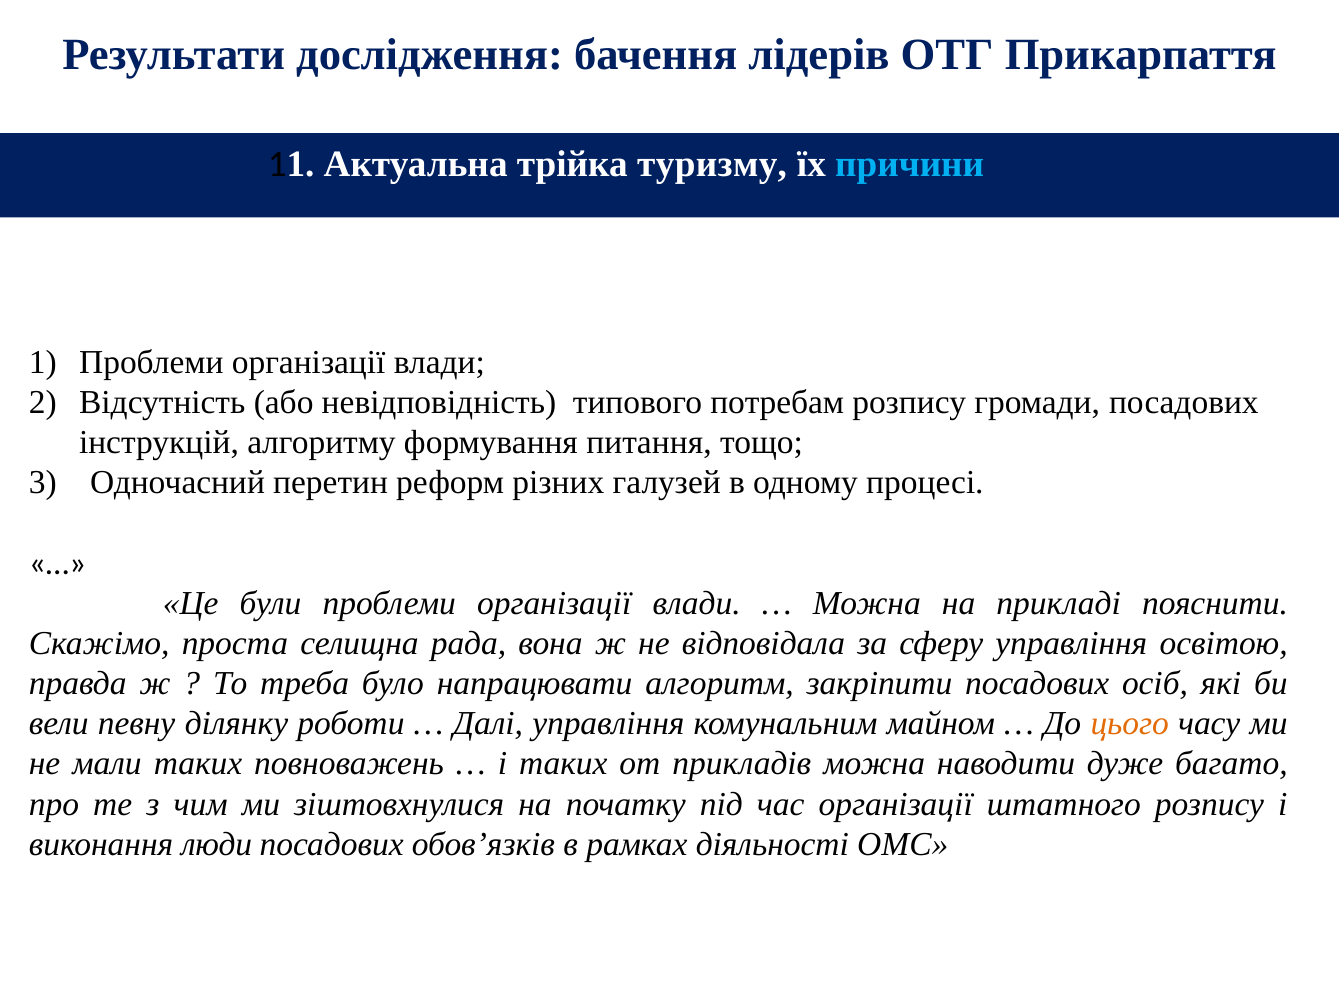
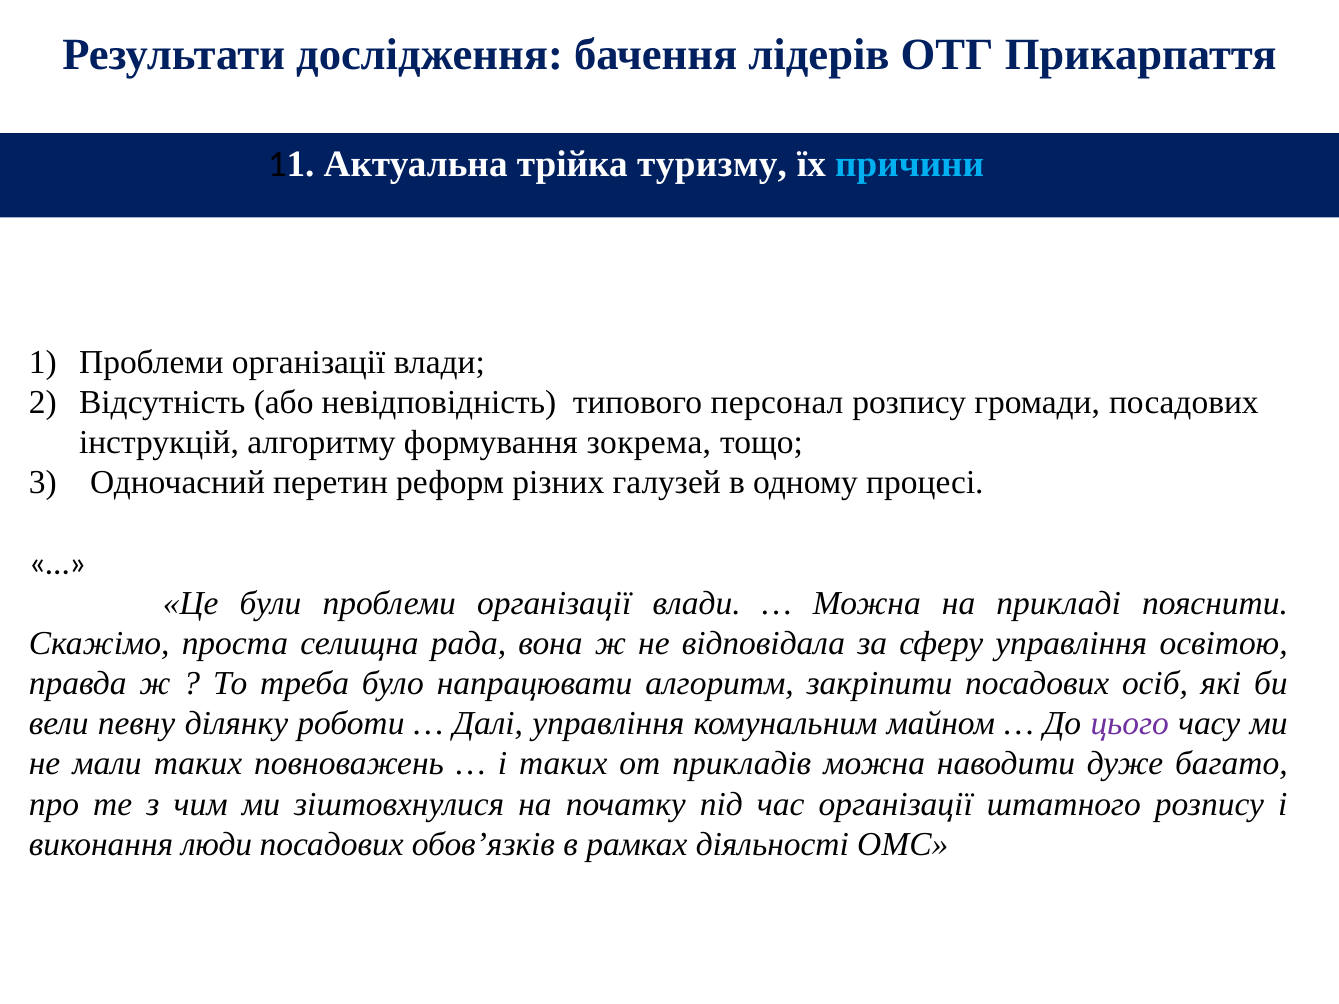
потребам: потребам -> персонал (777, 403)
питання: питання -> зокрема (649, 443)
цього colour: orange -> purple (1130, 724)
